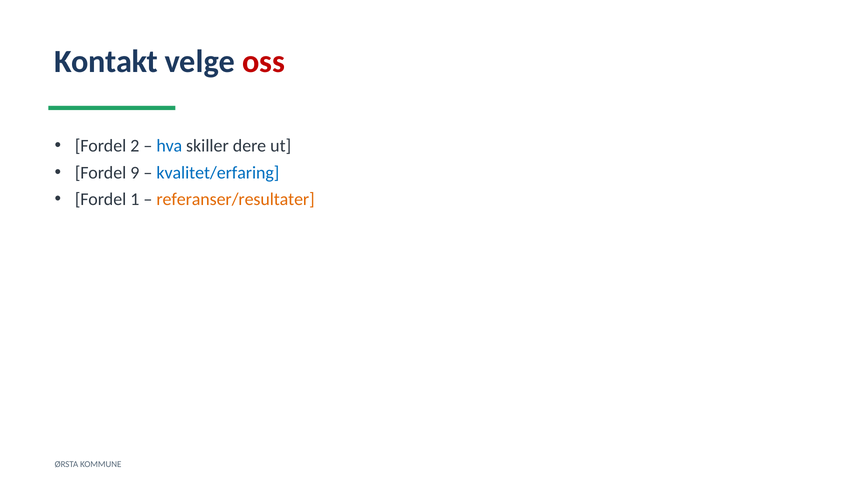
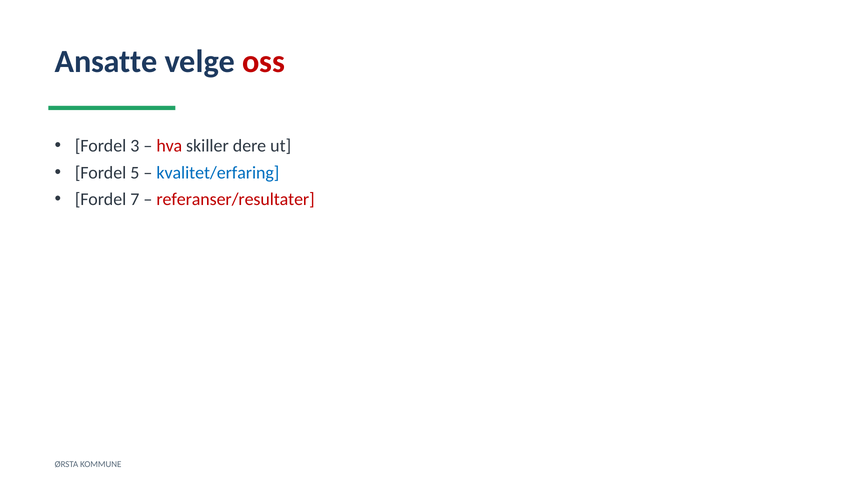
Kontakt: Kontakt -> Ansatte (106, 61)
2: 2 -> 3 (135, 146)
hva colour: blue -> red (169, 146)
9: 9 -> 5 (135, 173)
1: 1 -> 7 (135, 199)
referanser/resultater colour: orange -> red (236, 199)
